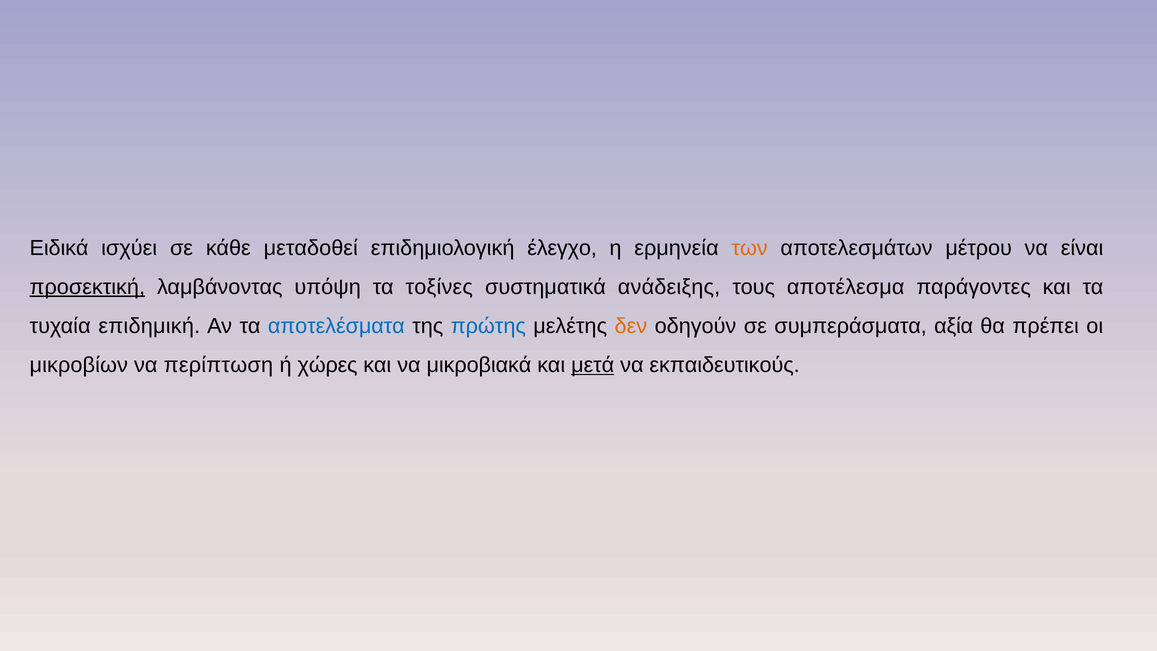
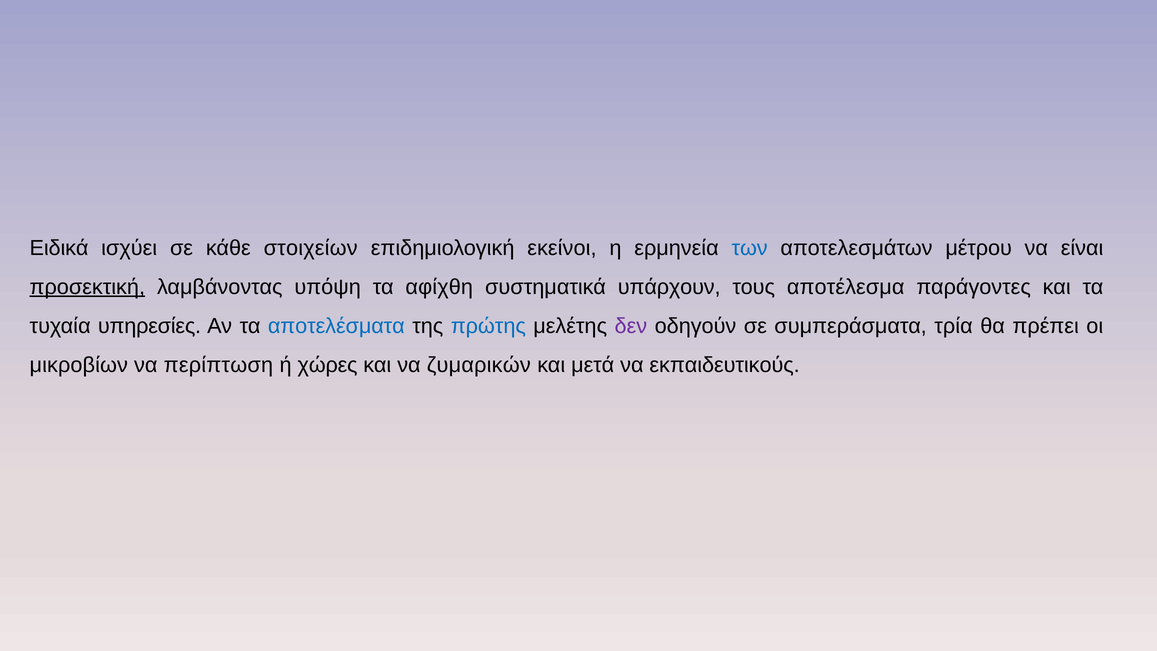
μεταδοθεί: μεταδοθεί -> στοιχείων (311, 248)
έλεγχο: έλεγχο -> εκείνοι (562, 248)
των colour: orange -> blue (750, 248)
τοξίνες: τοξίνες -> αφίχθη (439, 287)
ανάδειξης: ανάδειξης -> υπάρχουν (669, 287)
επιδημική: επιδημική -> υπηρεσίες (150, 326)
δεν colour: orange -> purple (631, 326)
αξία: αξία -> τρία (954, 326)
μικροβιακά: μικροβιακά -> ζυμαρικών (479, 365)
μετά underline: present -> none (593, 365)
